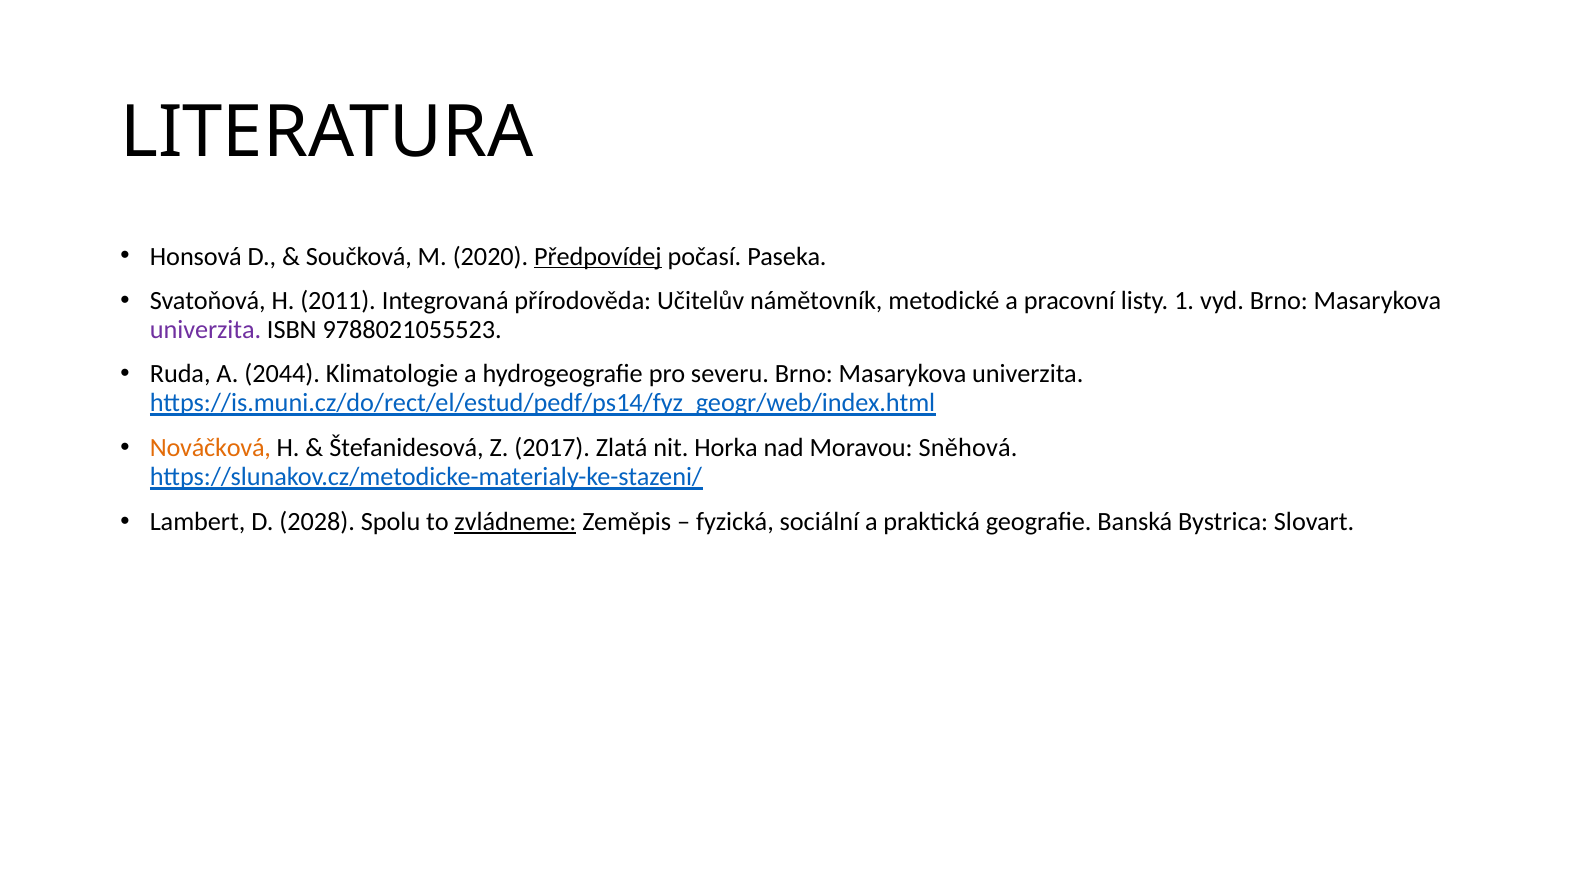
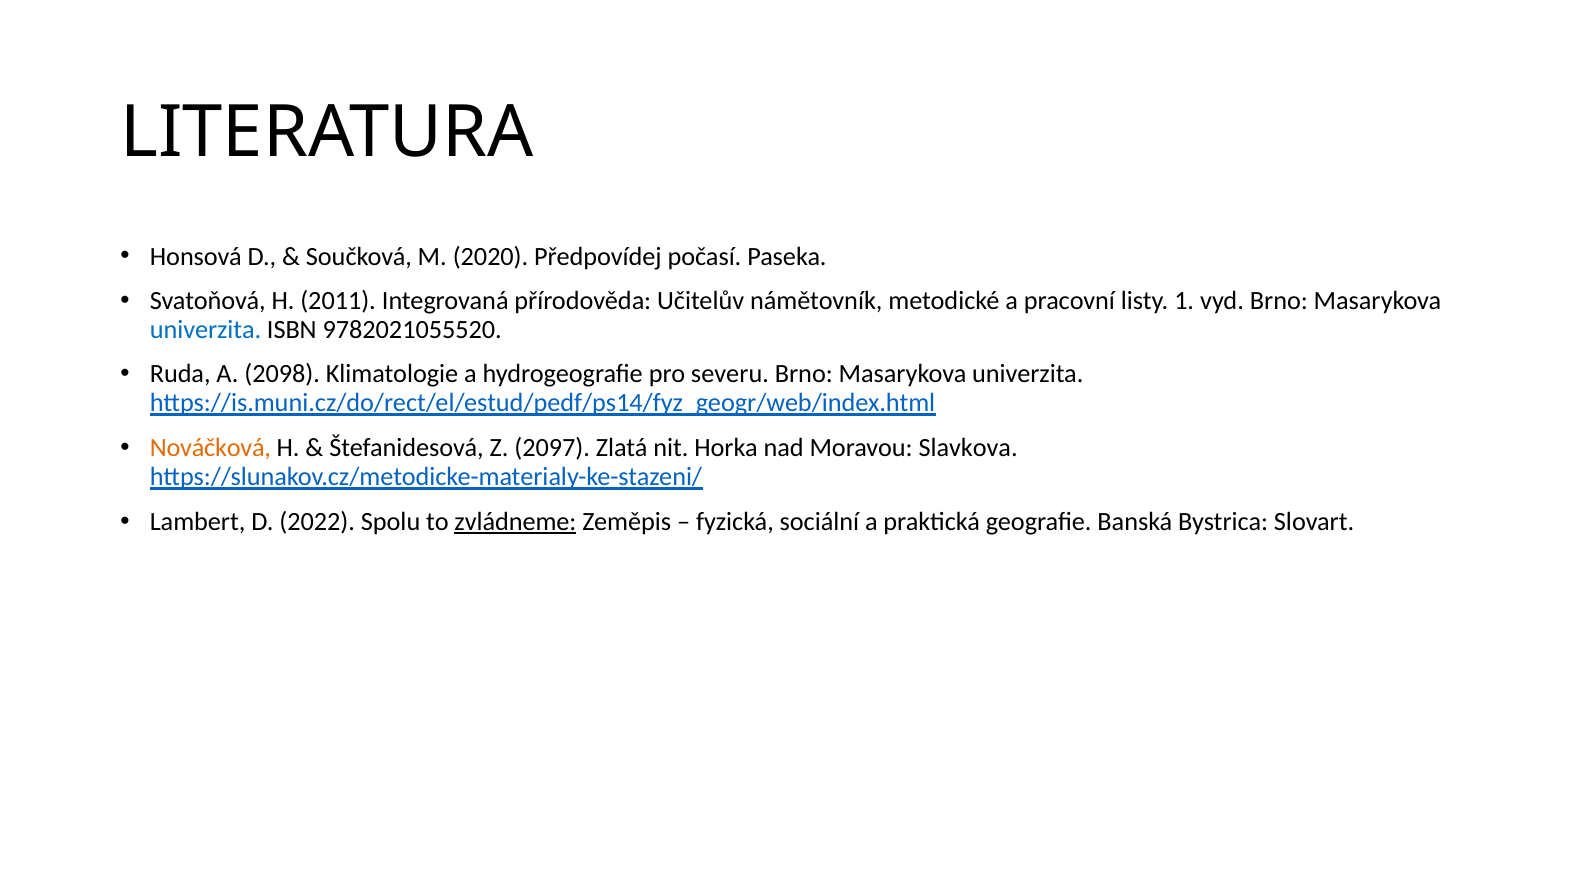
Předpovídej underline: present -> none (598, 256)
univerzita colour: purple -> blue (206, 329)
9788021055523: 9788021055523 -> 9782021055520 (412, 329)
2044: 2044 -> 2098 (282, 374)
2017: 2017 -> 2097 (552, 448)
Sněhová: Sněhová -> Slavkova (968, 448)
2028: 2028 -> 2022 (317, 522)
